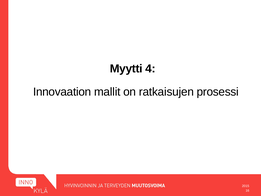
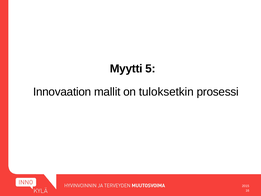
4: 4 -> 5 (150, 69)
ratkaisujen: ratkaisujen -> tuloksetkin (166, 92)
